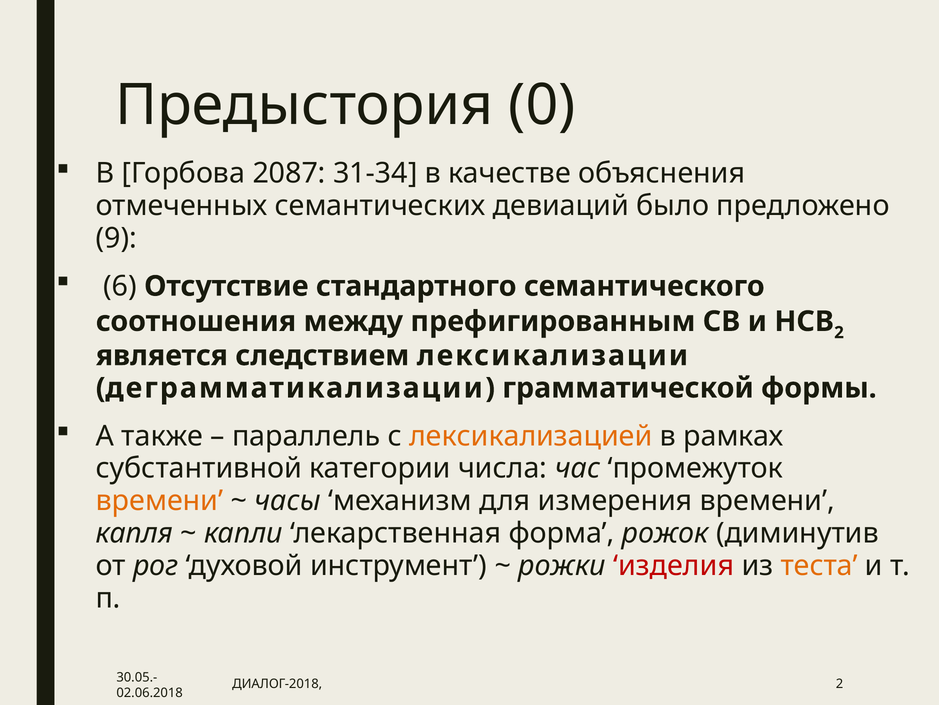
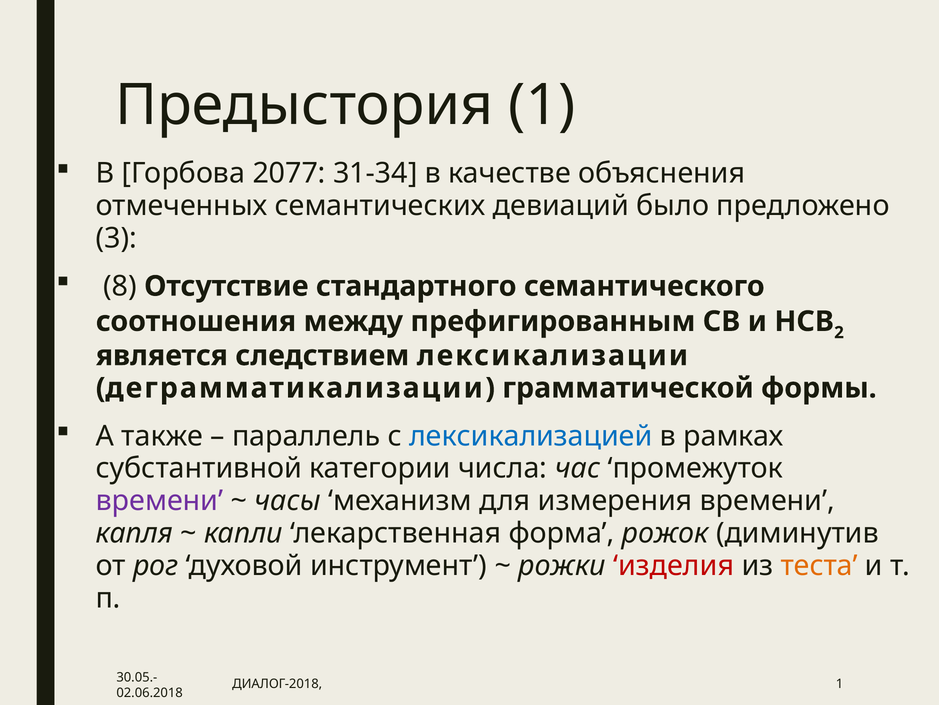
Предыстория 0: 0 -> 1 (542, 105)
2087: 2087 -> 2077 (289, 173)
9: 9 -> 3 (116, 238)
6: 6 -> 8 (120, 286)
лексикализацией colour: orange -> blue (531, 436)
времени colour: orange -> purple (159, 500)
ДИАЛОГ-2018 2: 2 -> 1 (840, 683)
